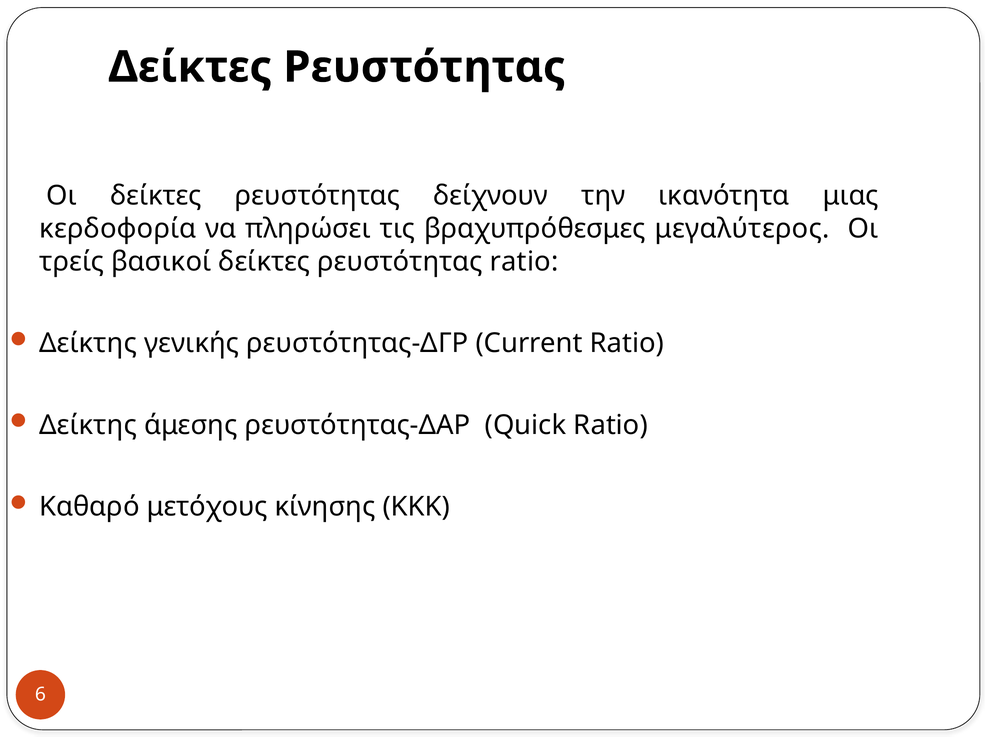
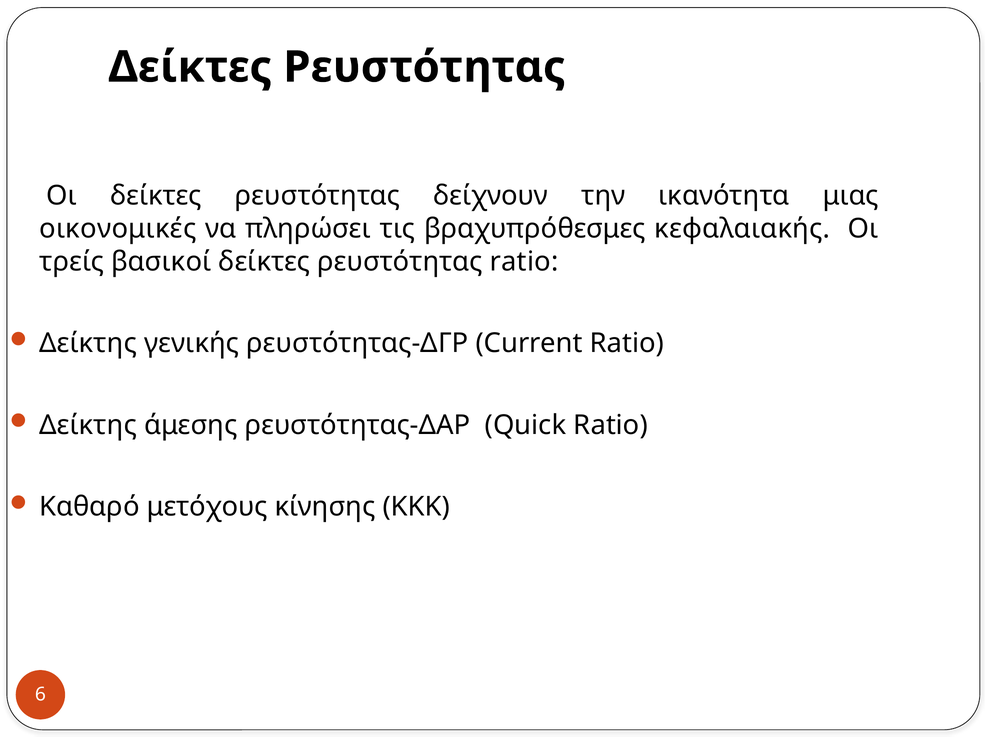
κερδοφορία: κερδοφορία -> οικονομικές (118, 229)
μεγαλύτερος: μεγαλύτερος -> κεφαλαιακής (742, 229)
